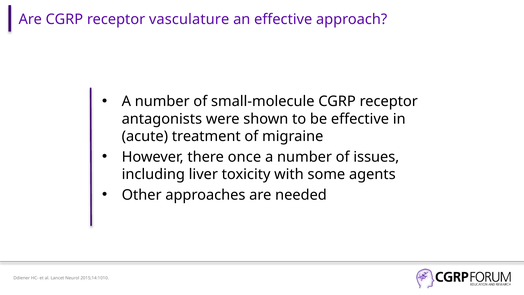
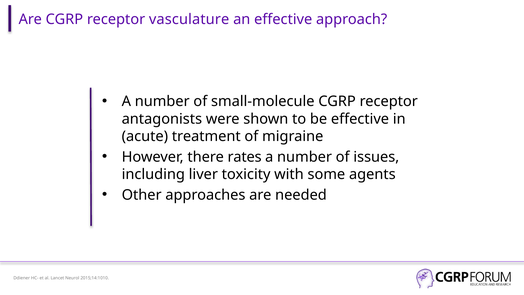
once: once -> rates (245, 157)
